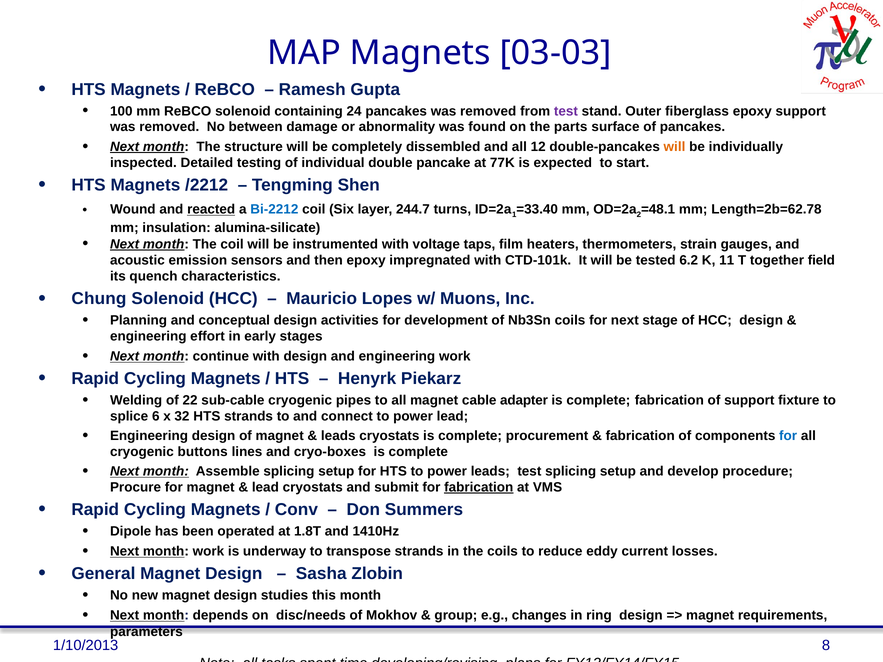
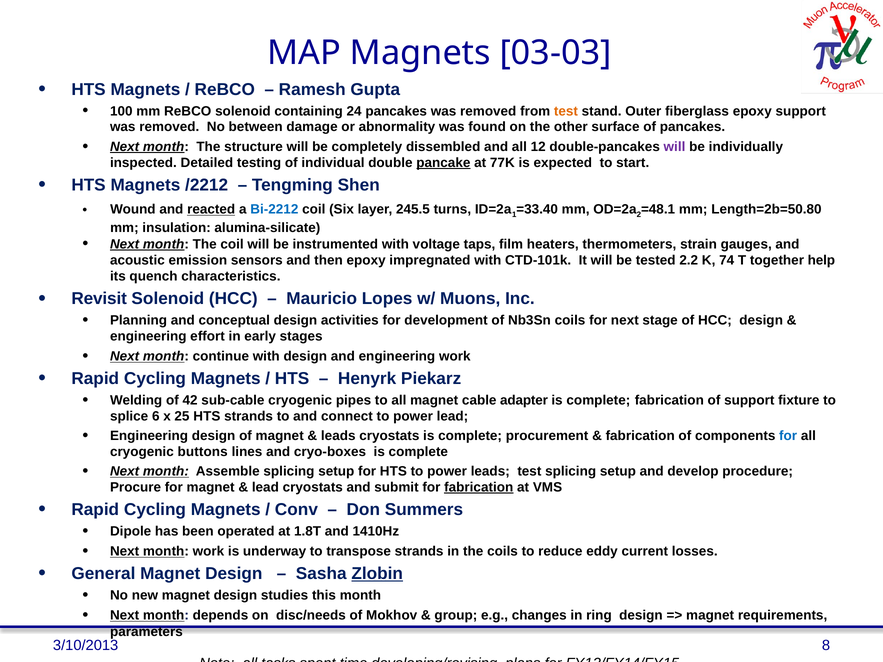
test colour: purple -> orange (566, 111)
parts: parts -> other (571, 127)
will colour: orange -> purple (674, 147)
pancake underline: none -> present (443, 163)
244.7: 244.7 -> 245.5 (413, 210)
Length=2b=62.78: Length=2b=62.78 -> Length=2b=50.80 (766, 210)
6.2: 6.2 -> 2.2 (689, 260)
11: 11 -> 74 (727, 260)
field: field -> help (821, 260)
Chung: Chung -> Revisit (99, 299)
22: 22 -> 42 (190, 400)
32: 32 -> 25 (182, 416)
Zlobin underline: none -> present (377, 574)
1/10/2013: 1/10/2013 -> 3/10/2013 (86, 646)
